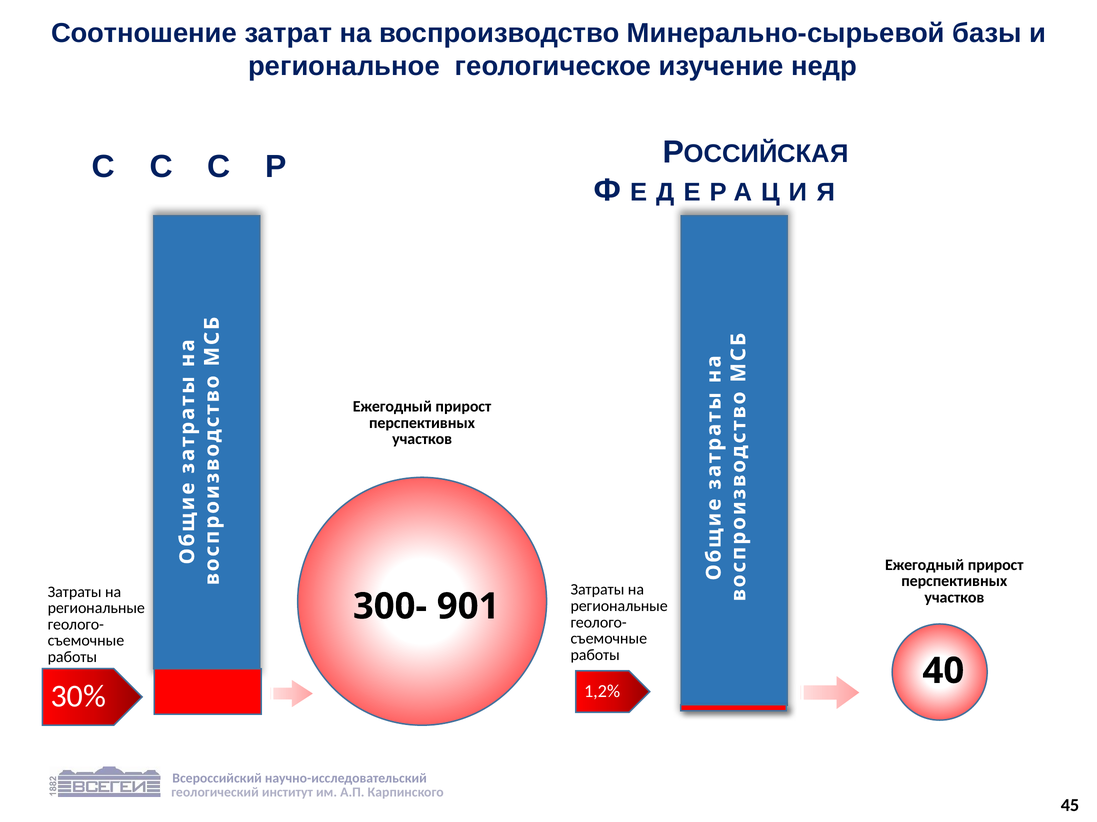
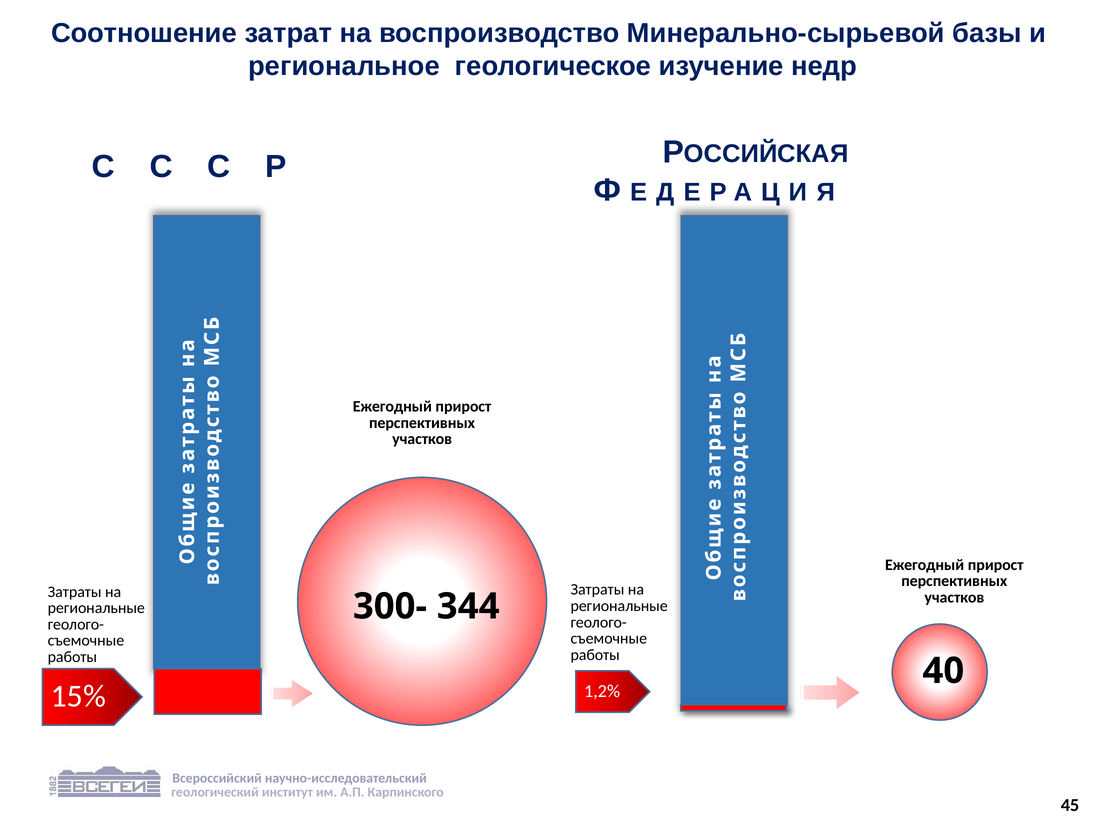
901: 901 -> 344 (468, 607)
30%: 30% -> 15% (78, 697)
